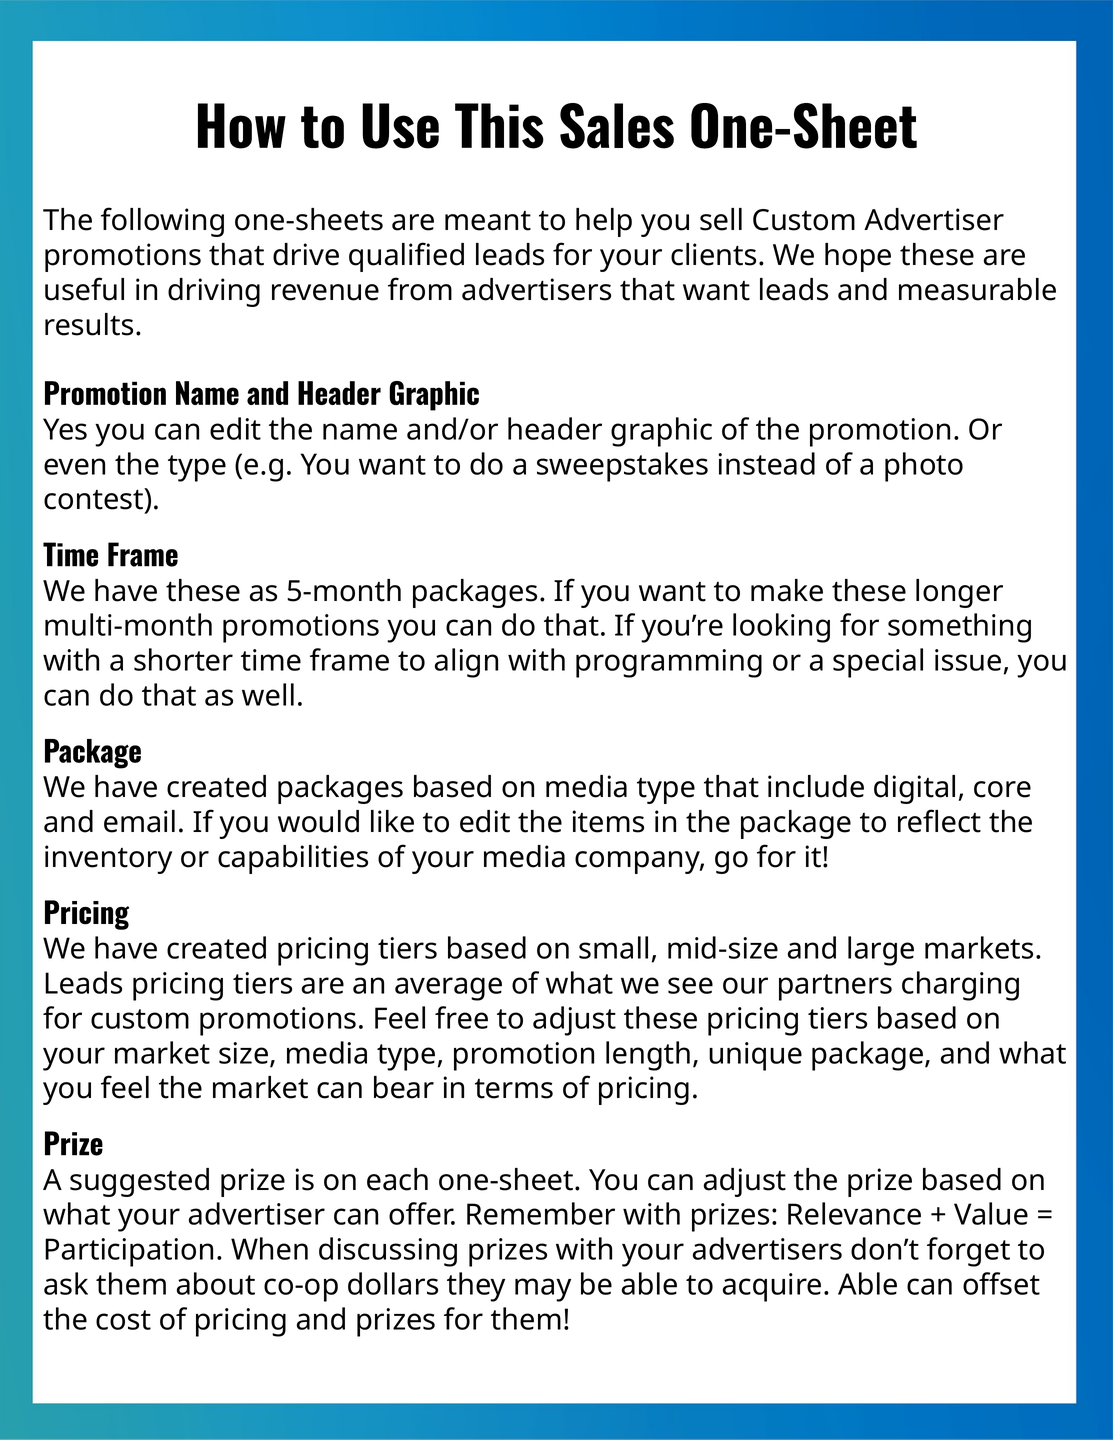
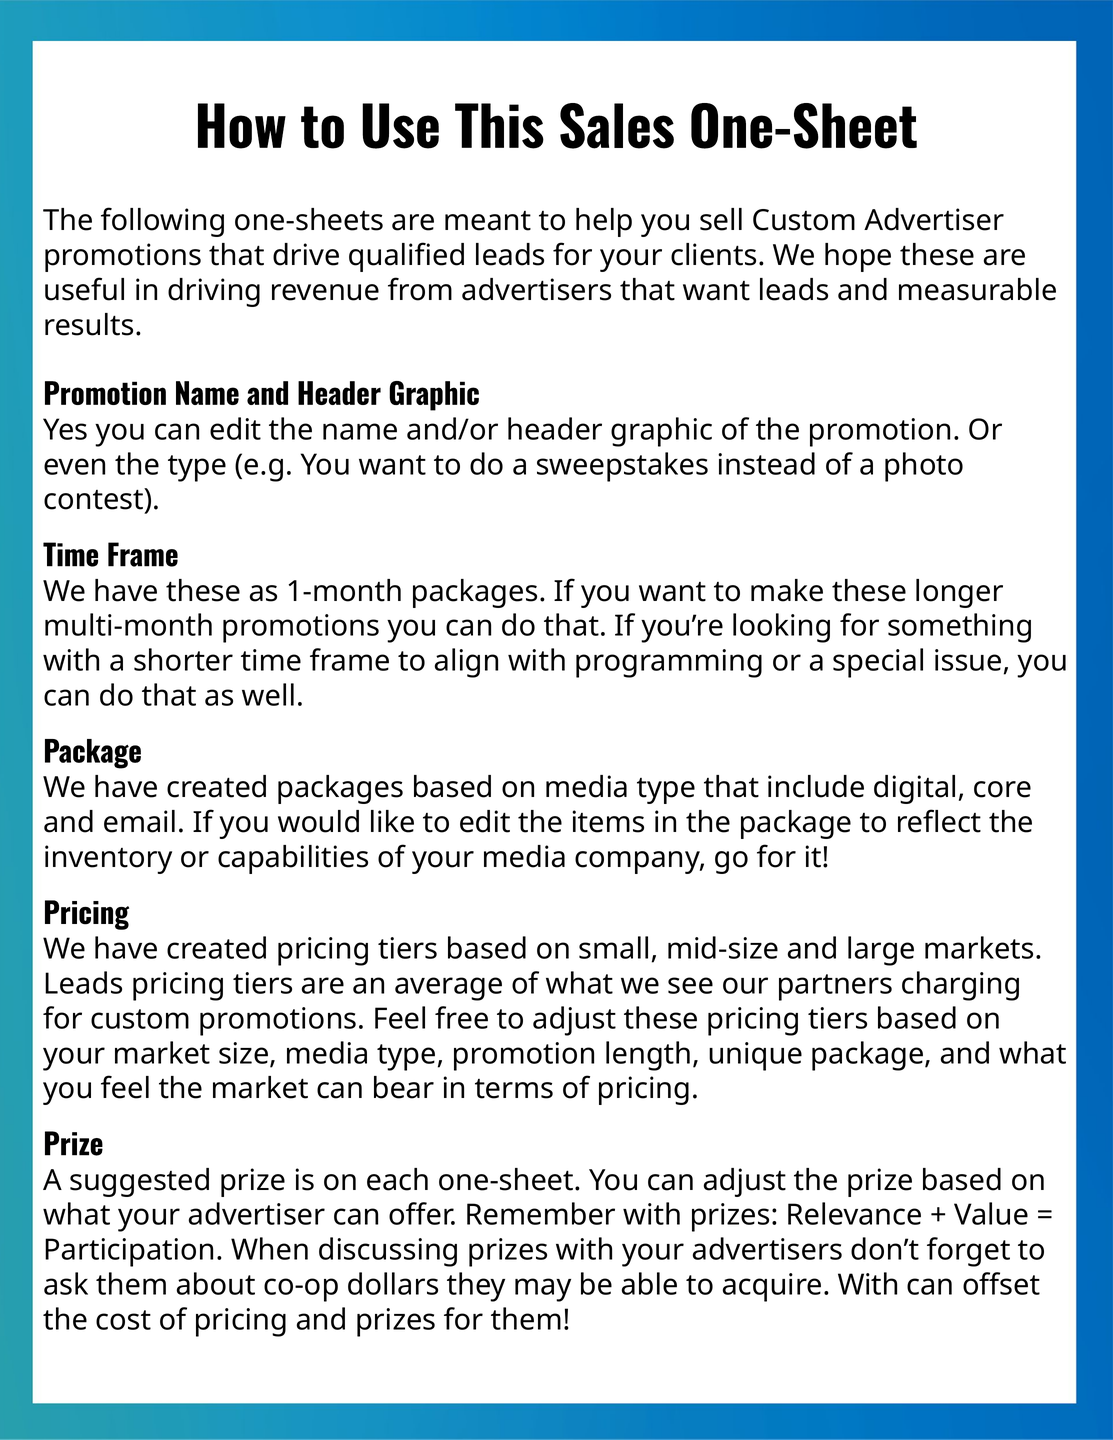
5-month: 5-month -> 1-month (345, 592)
acquire Able: Able -> With (869, 1285)
